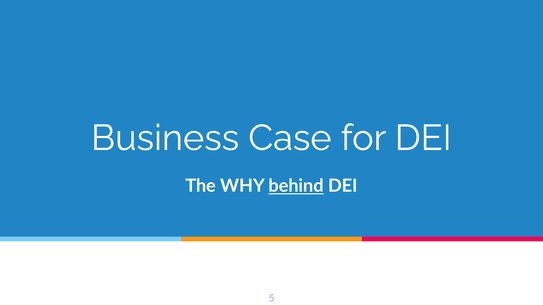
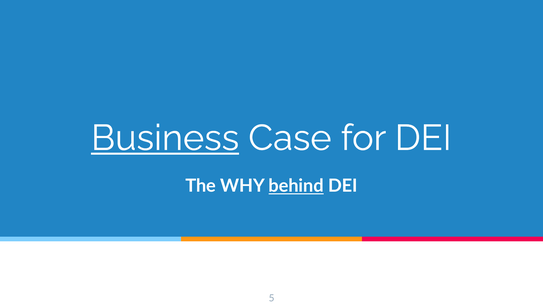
Business underline: none -> present (165, 138)
